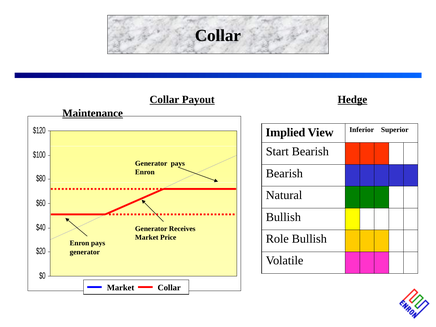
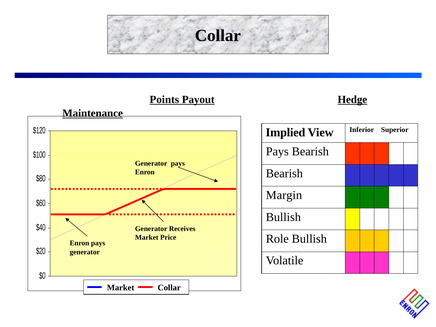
Collar: Collar -> Points (164, 99)
Start: Start -> Pays (277, 152)
Natural: Natural -> Margin (284, 195)
